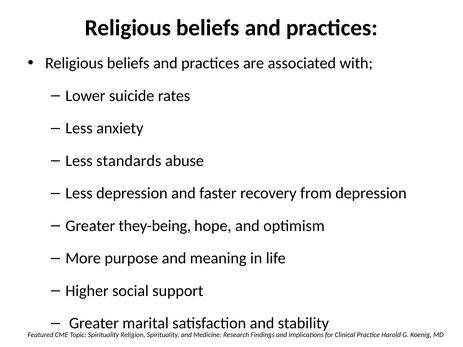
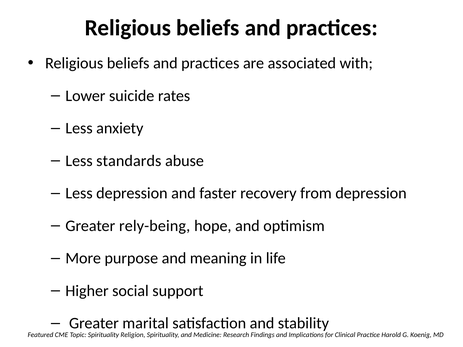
they-being: they-being -> rely-being (155, 226)
